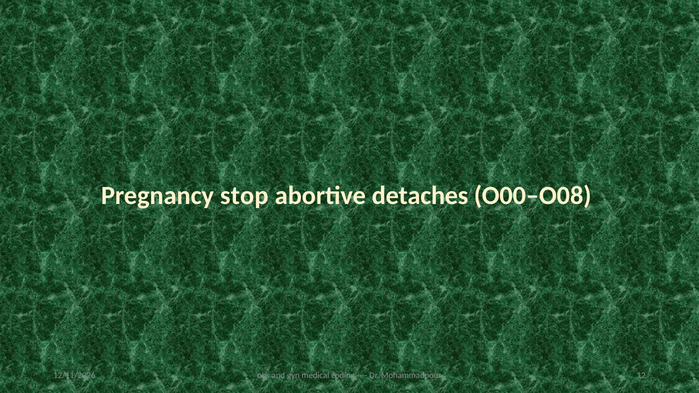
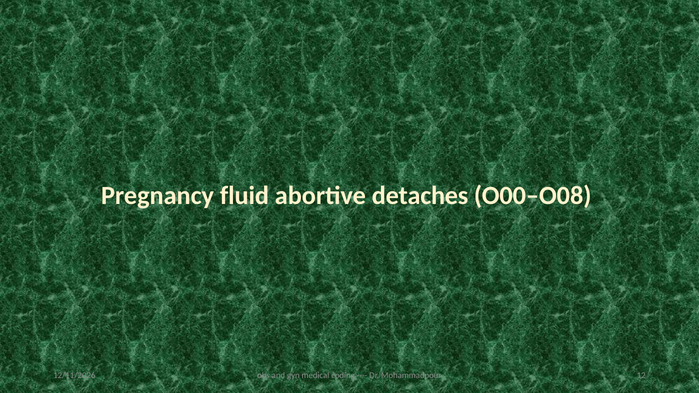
stop: stop -> fluid (244, 196)
